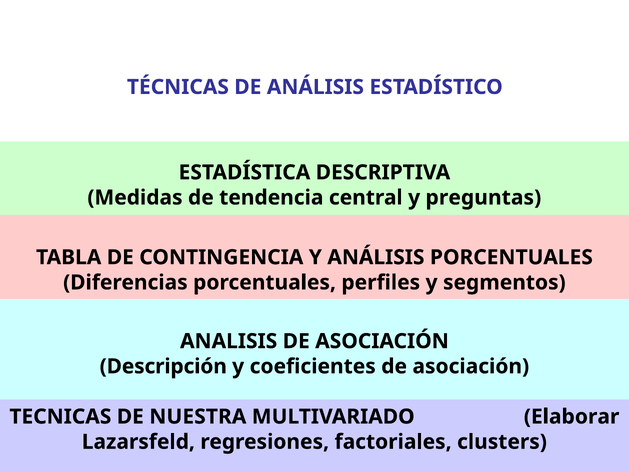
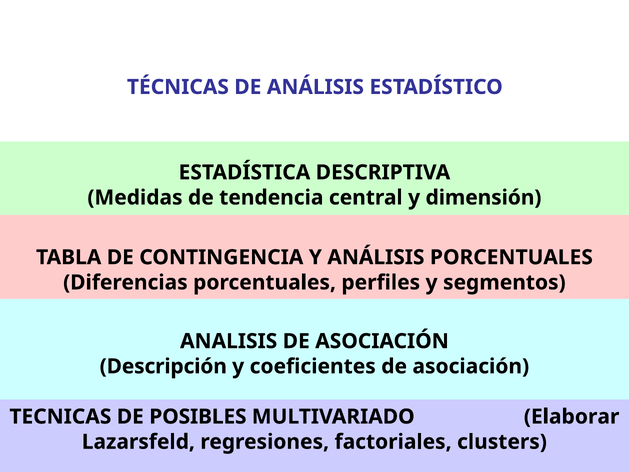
preguntas: preguntas -> dimensión (483, 198)
NUESTRA: NUESTRA -> POSIBLES (198, 416)
